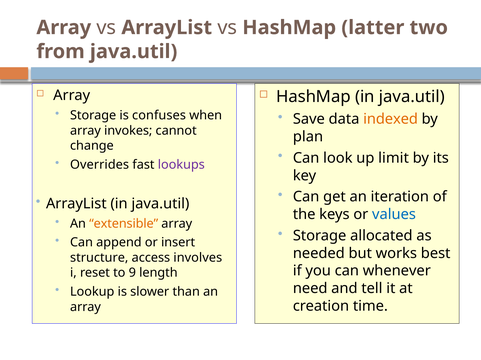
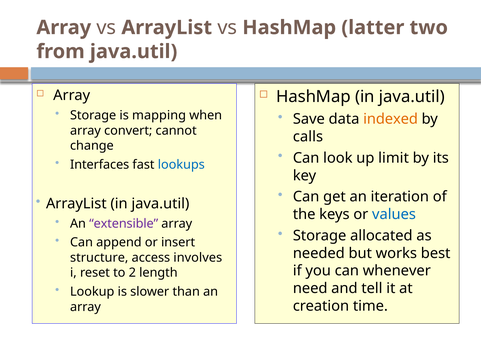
confuses: confuses -> mapping (159, 116)
invokes: invokes -> convert (128, 131)
plan: plan -> calls (308, 137)
Overrides: Overrides -> Interfaces (100, 165)
lookups colour: purple -> blue (181, 165)
extensible colour: orange -> purple (124, 224)
9: 9 -> 2 (132, 273)
